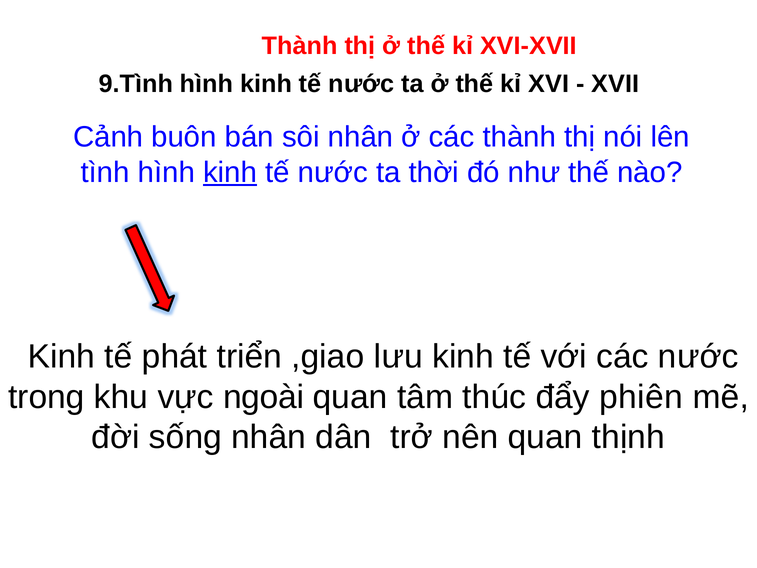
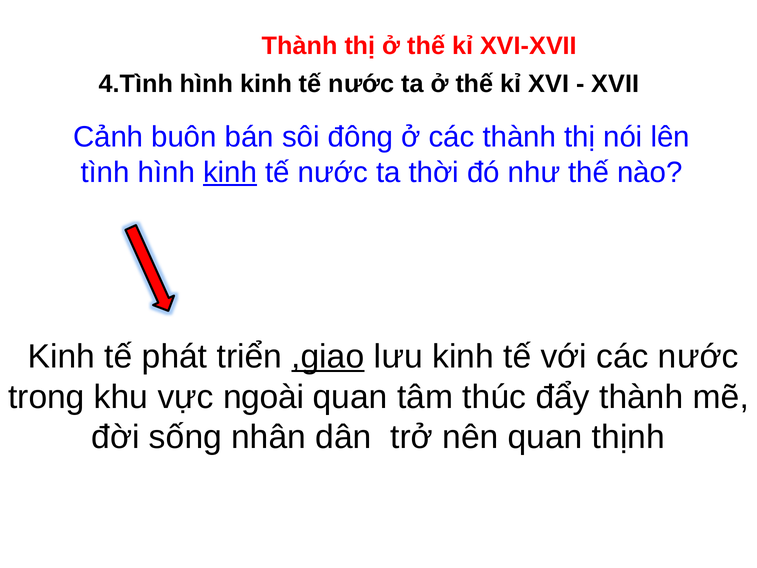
9.Tình: 9.Tình -> 4.Tình (136, 84)
sôi nhân: nhân -> đông (361, 137)
,giao underline: none -> present (328, 356)
đẩy phiên: phiên -> thành (641, 397)
